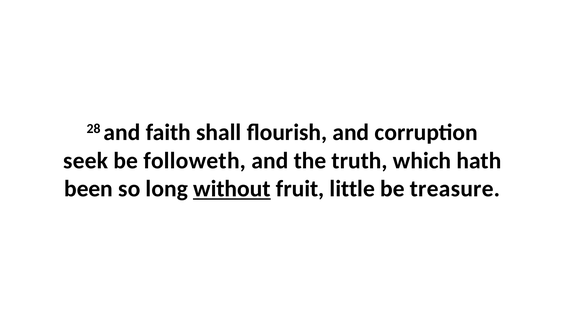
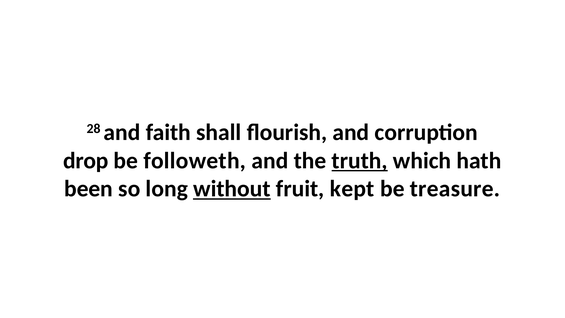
seek: seek -> drop (86, 161)
truth underline: none -> present (360, 161)
little: little -> kept (352, 189)
